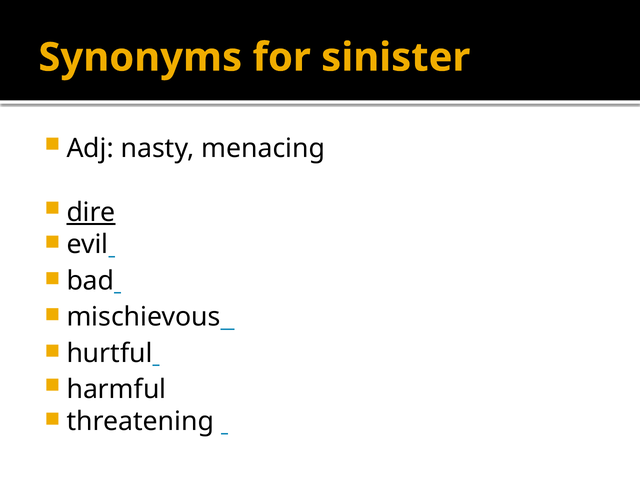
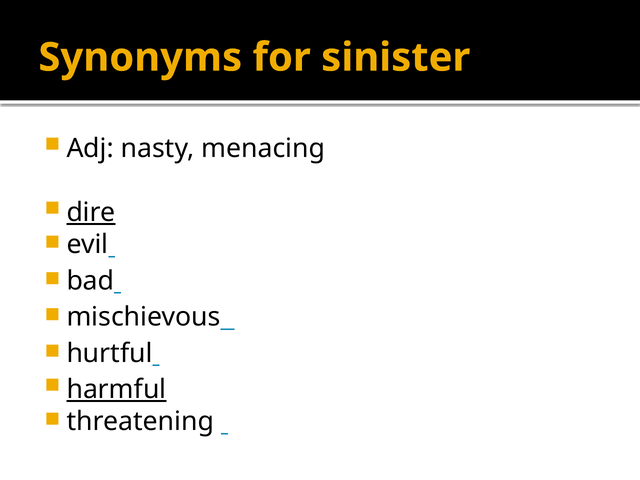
harmful underline: none -> present (116, 390)
